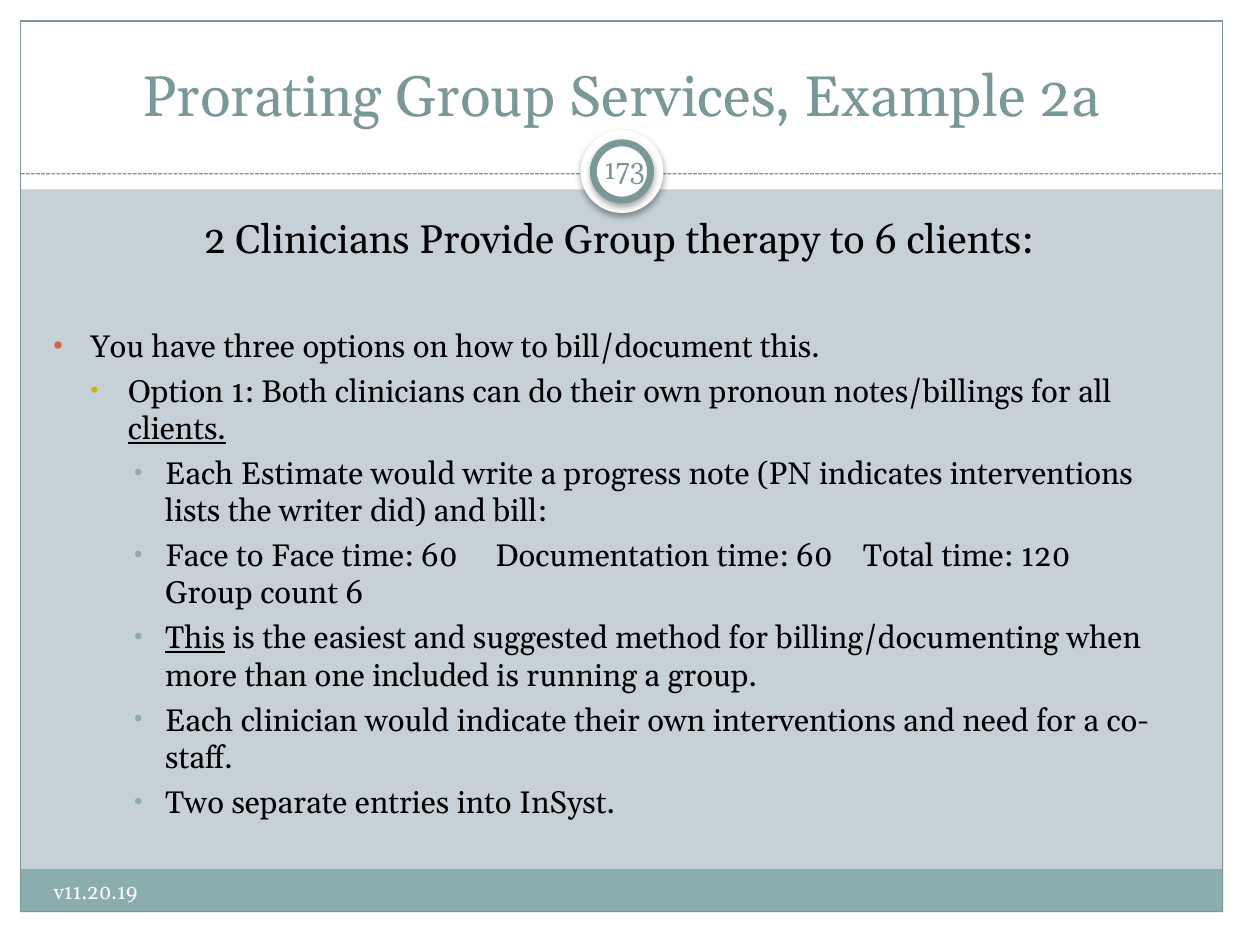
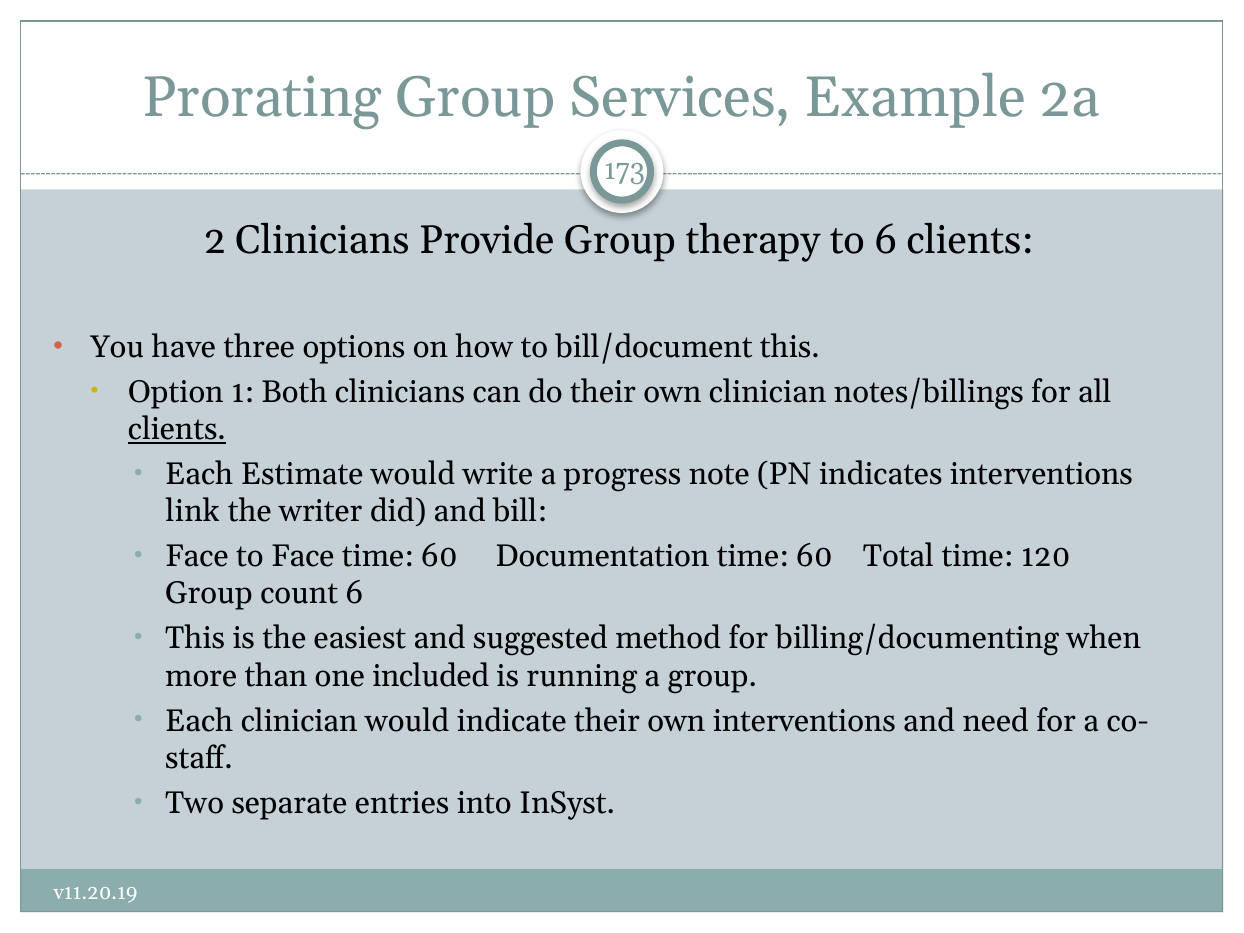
own pronoun: pronoun -> clinician (768, 392)
lists: lists -> link (193, 511)
This underline: present -> none (195, 639)
